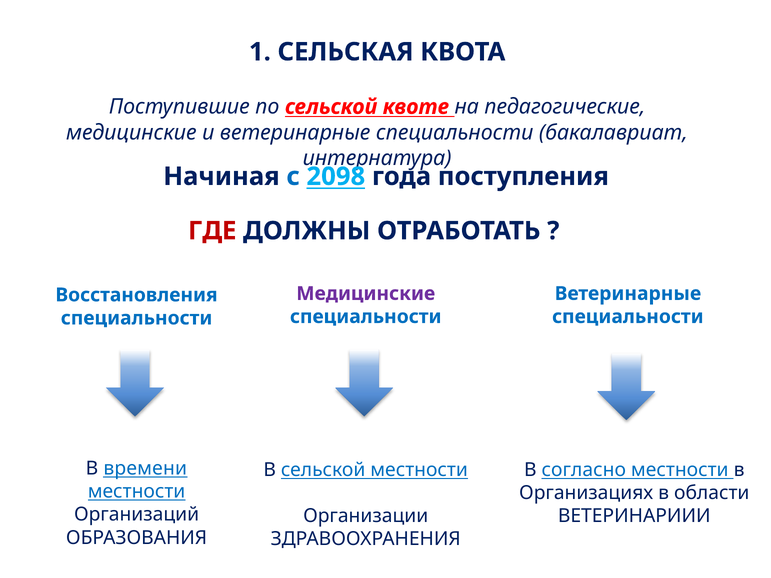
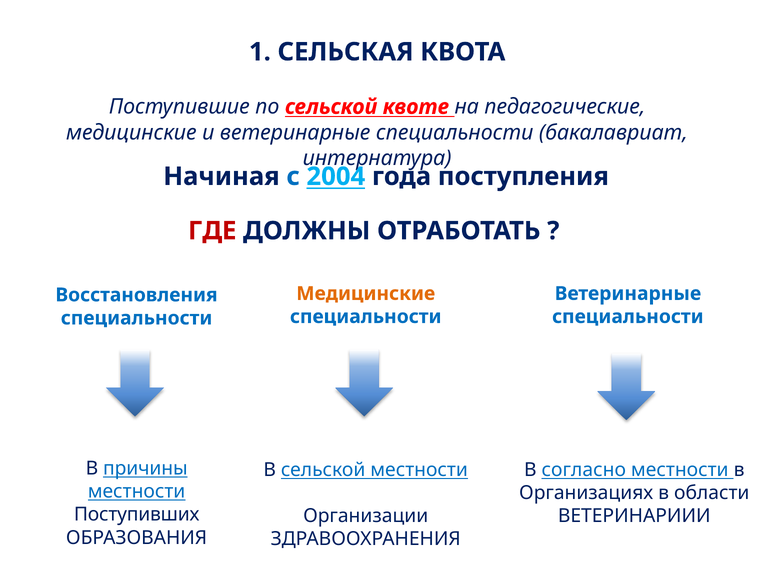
2098: 2098 -> 2004 (336, 177)
Медицинские colour: purple -> orange (366, 294)
времени: времени -> причины (145, 469)
Организаций: Организаций -> Поступивших (137, 515)
